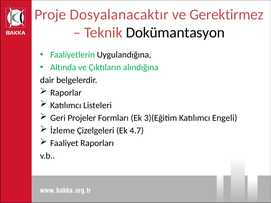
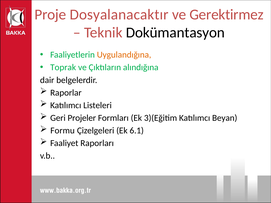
Uygulandığına colour: black -> orange (124, 55)
Altında: Altında -> Toprak (63, 67)
Engeli: Engeli -> Beyan (225, 118)
İzleme: İzleme -> Formu (63, 131)
4.7: 4.7 -> 6.1 (137, 131)
